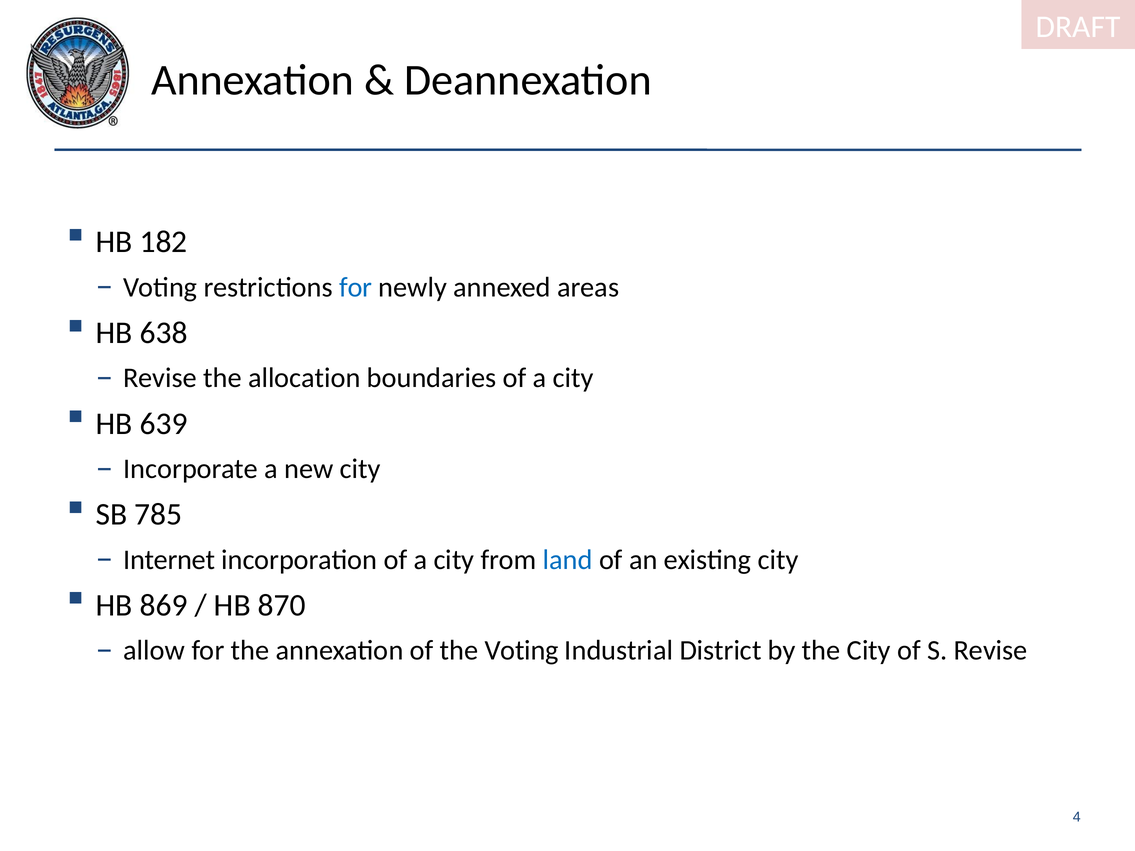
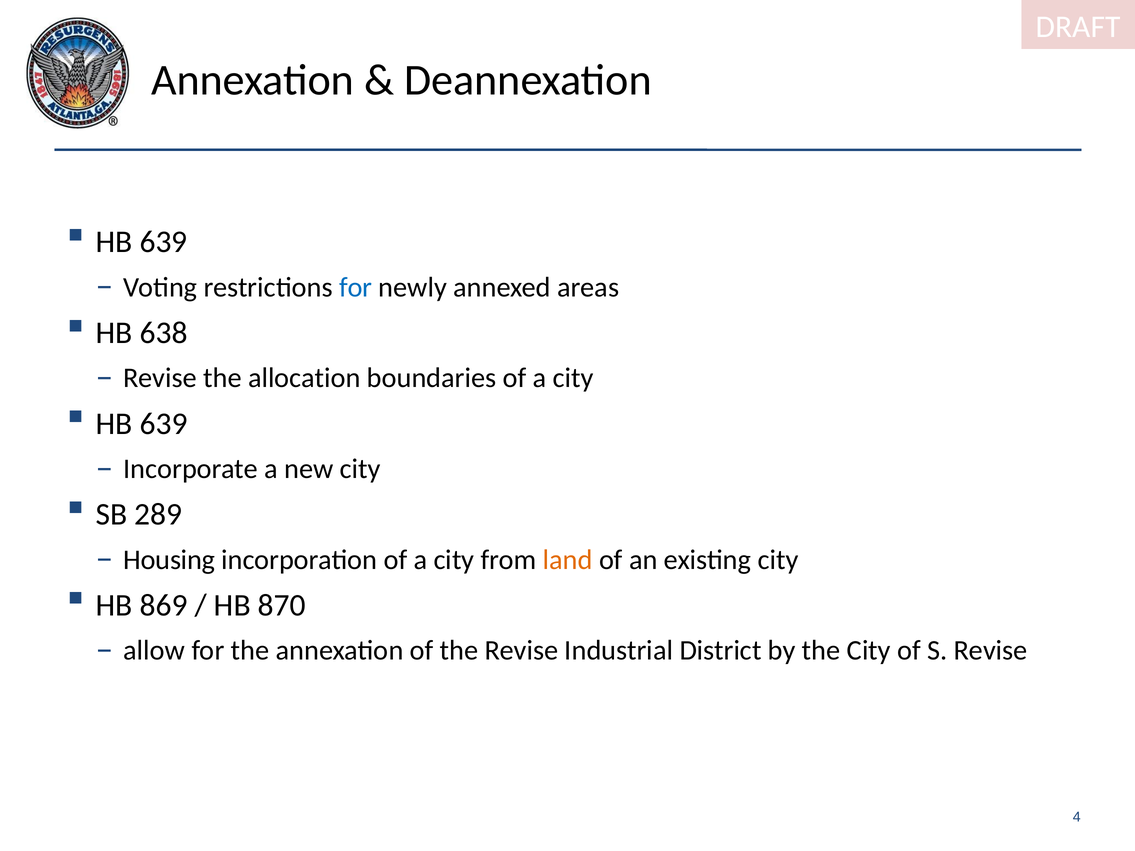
182: 182 -> 639 (163, 242)
785: 785 -> 289 (158, 515)
Internet: Internet -> Housing (169, 560)
land colour: blue -> orange (568, 560)
the Voting: Voting -> Revise (521, 651)
